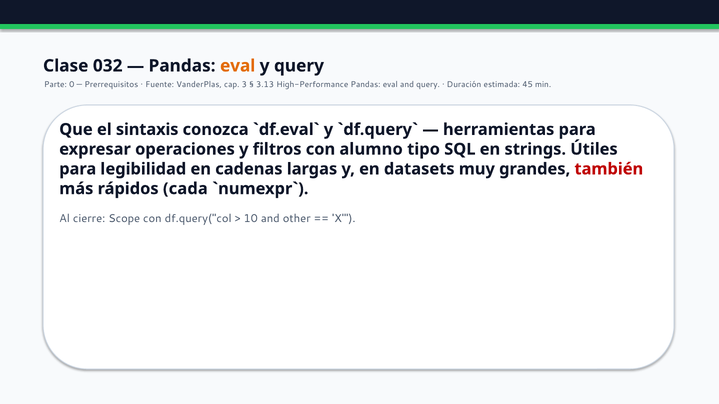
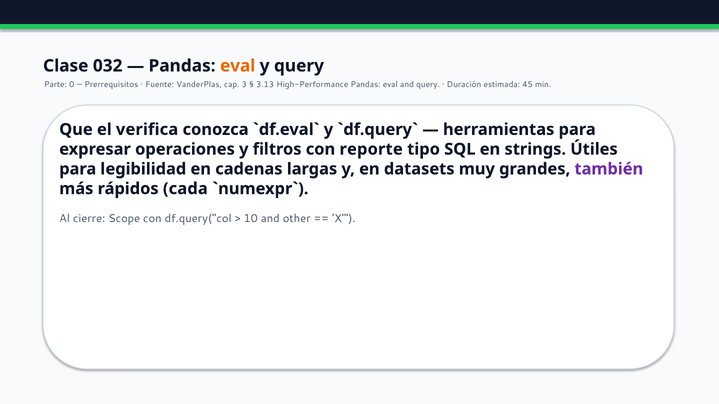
sintaxis: sintaxis -> verifica (147, 130)
alumno: alumno -> reporte (371, 149)
también colour: red -> purple (609, 169)
